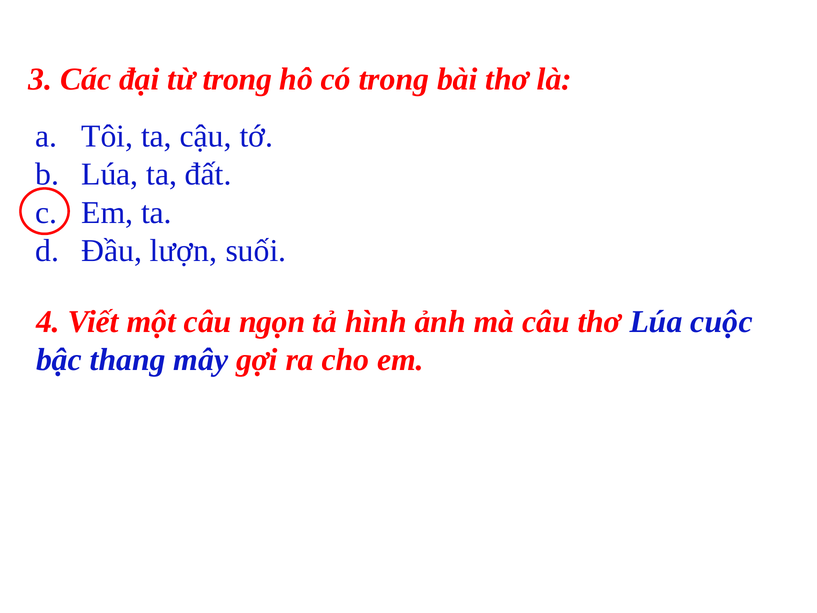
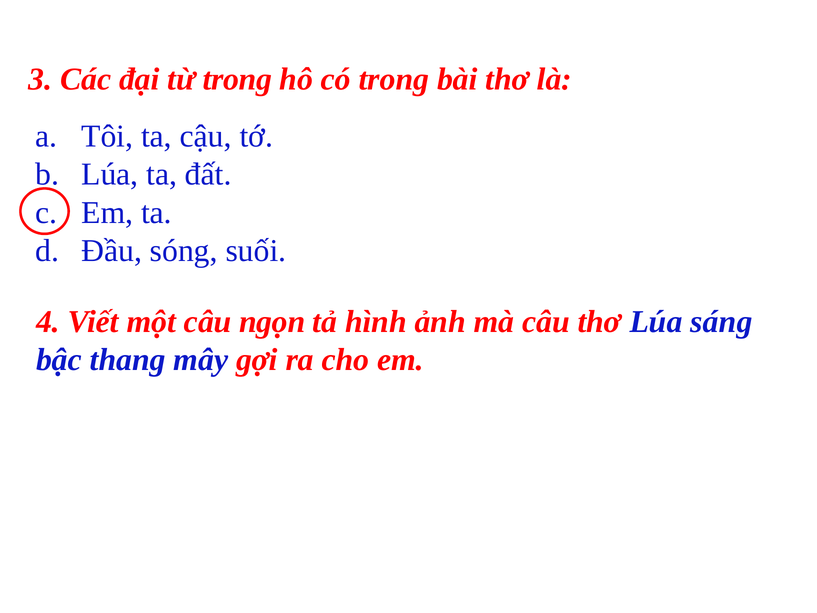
lượn: lượn -> sóng (184, 251)
cuộc: cuộc -> sáng (721, 322)
